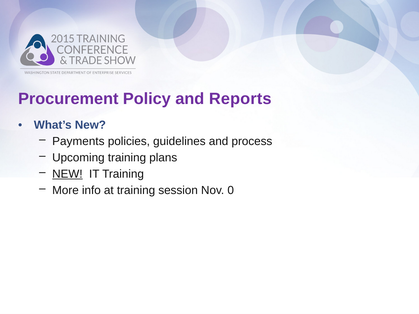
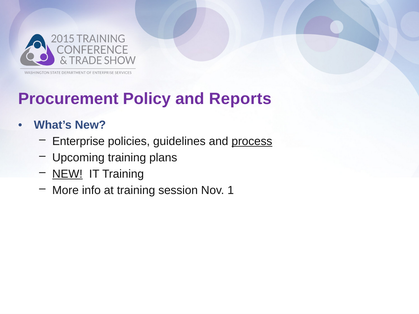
Payments: Payments -> Enterprise (78, 141)
process underline: none -> present (252, 141)
0: 0 -> 1 (231, 190)
